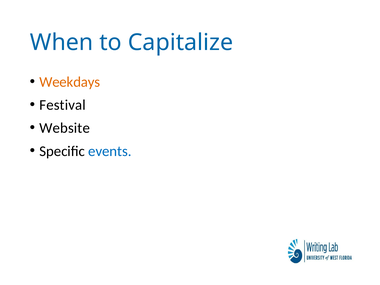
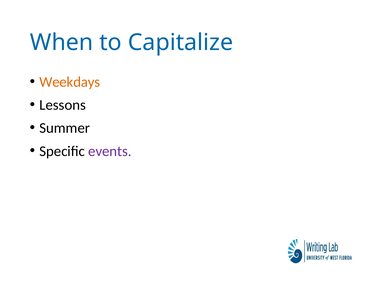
Festival: Festival -> Lessons (63, 105)
Website: Website -> Summer (65, 128)
events colour: blue -> purple (110, 151)
